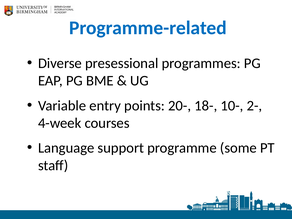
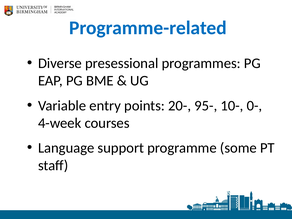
18-: 18- -> 95- (206, 106)
2-: 2- -> 0- (254, 106)
